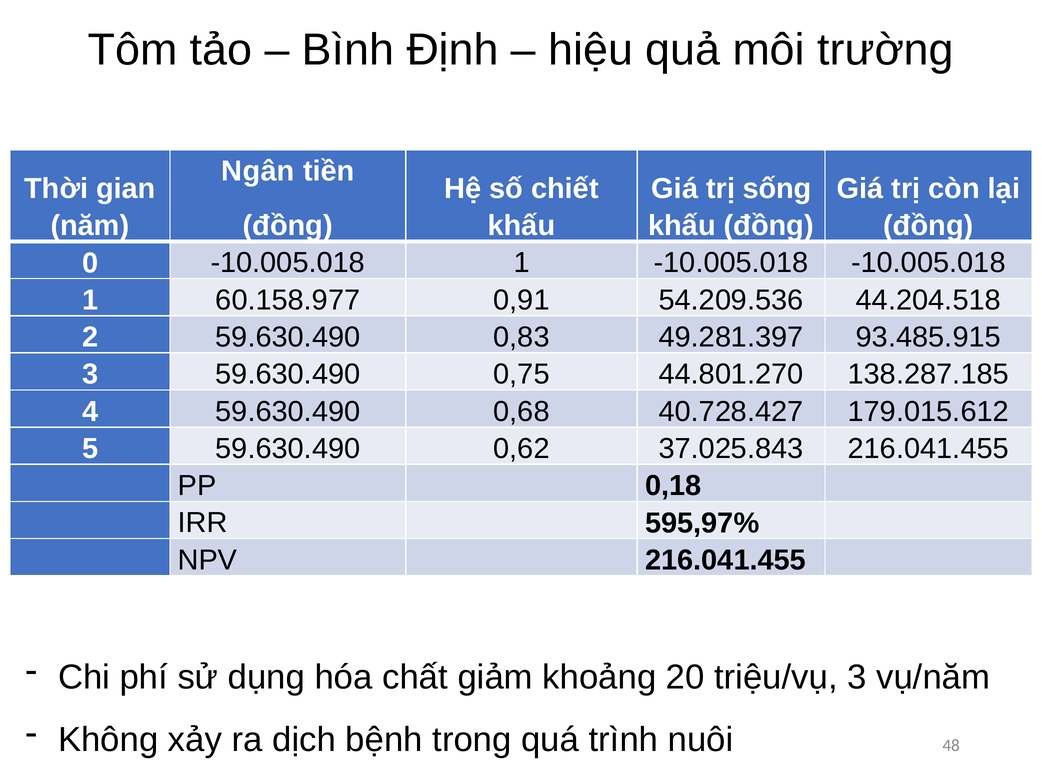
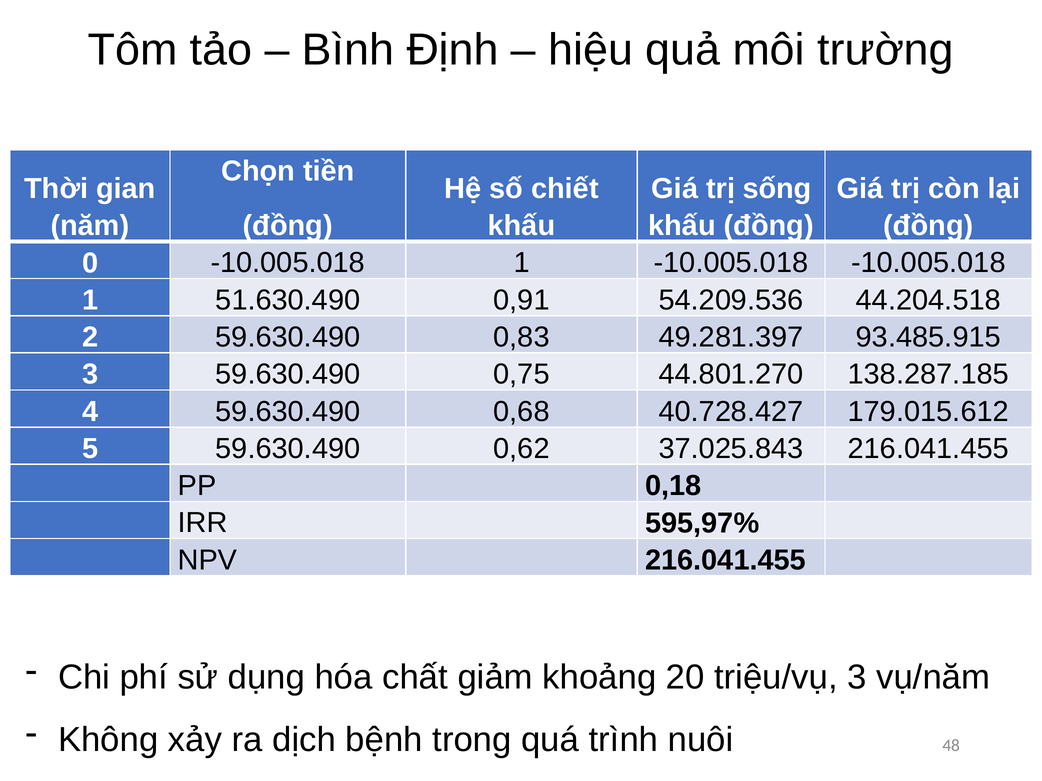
Ngân: Ngân -> Chọn (258, 171)
60.158.977: 60.158.977 -> 51.630.490 (288, 300)
